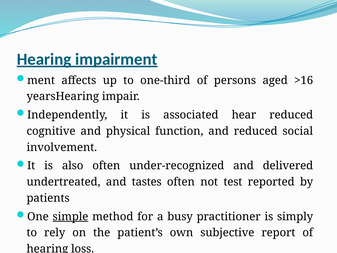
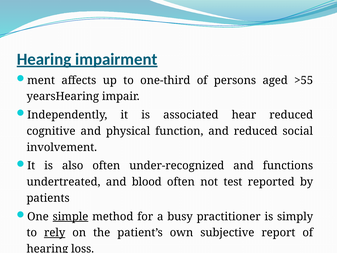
>16: >16 -> >55 (304, 80)
delivered: delivered -> functions (288, 166)
tastes: tastes -> blood (147, 182)
rely underline: none -> present (55, 233)
